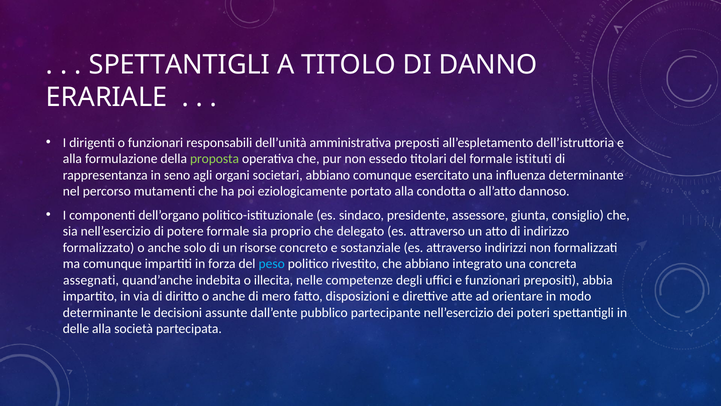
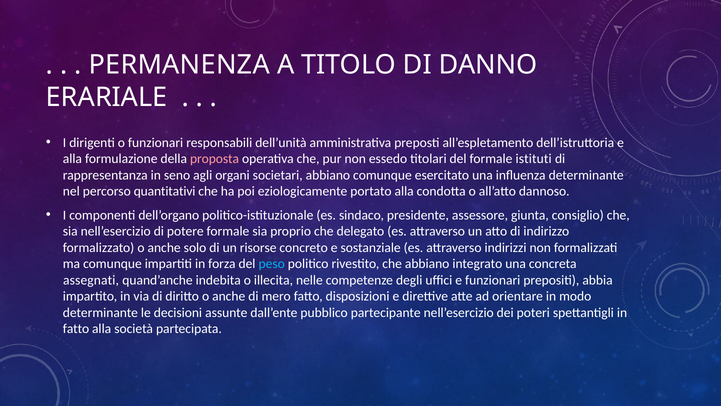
SPETTANTIGLI: SPETTANTIGLI -> PERMANENZA (179, 65)
proposta colour: light green -> pink (215, 159)
mutamenti: mutamenti -> quantitativi (165, 191)
delle: delle -> fatto (76, 328)
